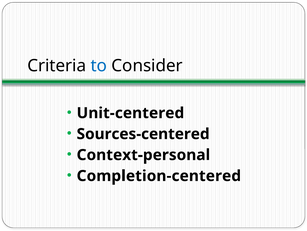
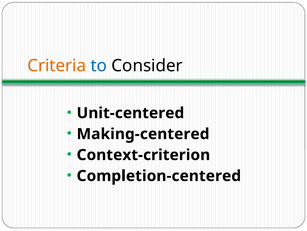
Criteria colour: black -> orange (57, 66)
Sources-centered: Sources-centered -> Making-centered (143, 134)
Context-personal: Context-personal -> Context-criterion (143, 154)
